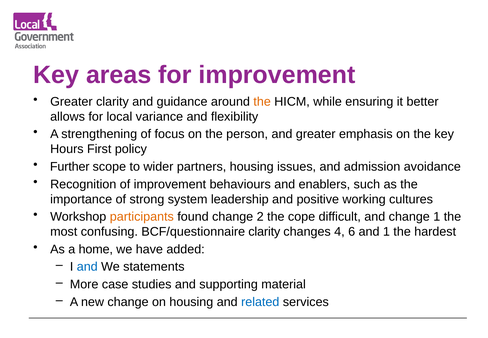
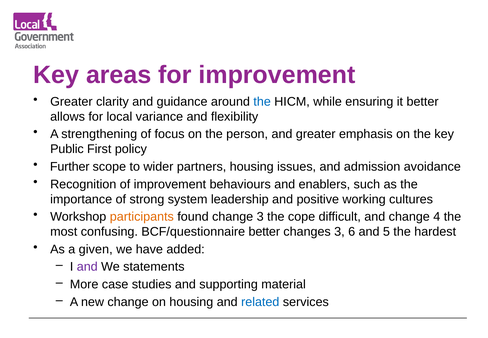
the colour: orange -> blue (262, 102)
Hours: Hours -> Public (67, 149)
change 2: 2 -> 3 (260, 217)
change 1: 1 -> 4 (437, 217)
BCF/questionnaire clarity: clarity -> better (264, 232)
changes 4: 4 -> 3 (339, 232)
and 1: 1 -> 5 (386, 232)
home: home -> given (96, 249)
and colour: blue -> purple (87, 267)
